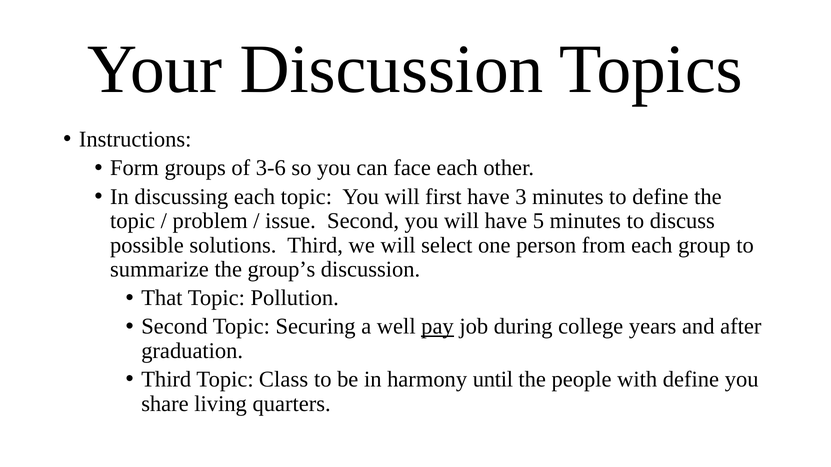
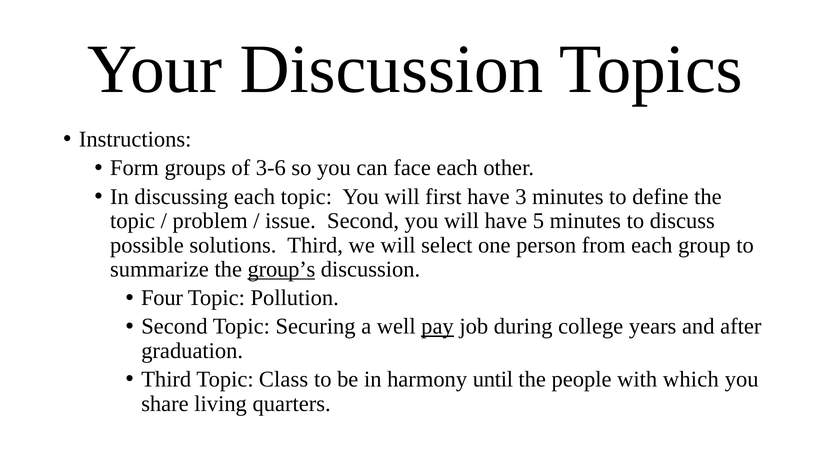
group’s underline: none -> present (281, 270)
That: That -> Four (162, 298)
with define: define -> which (691, 380)
